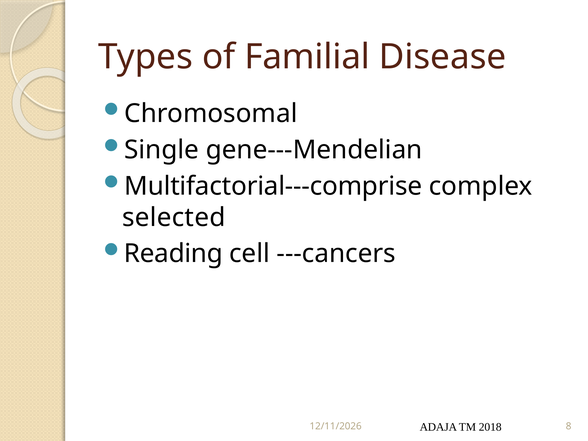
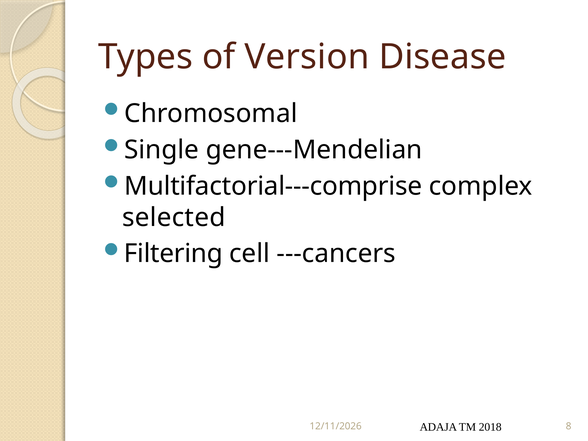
Familial: Familial -> Version (307, 57)
Reading: Reading -> Filtering (173, 254)
